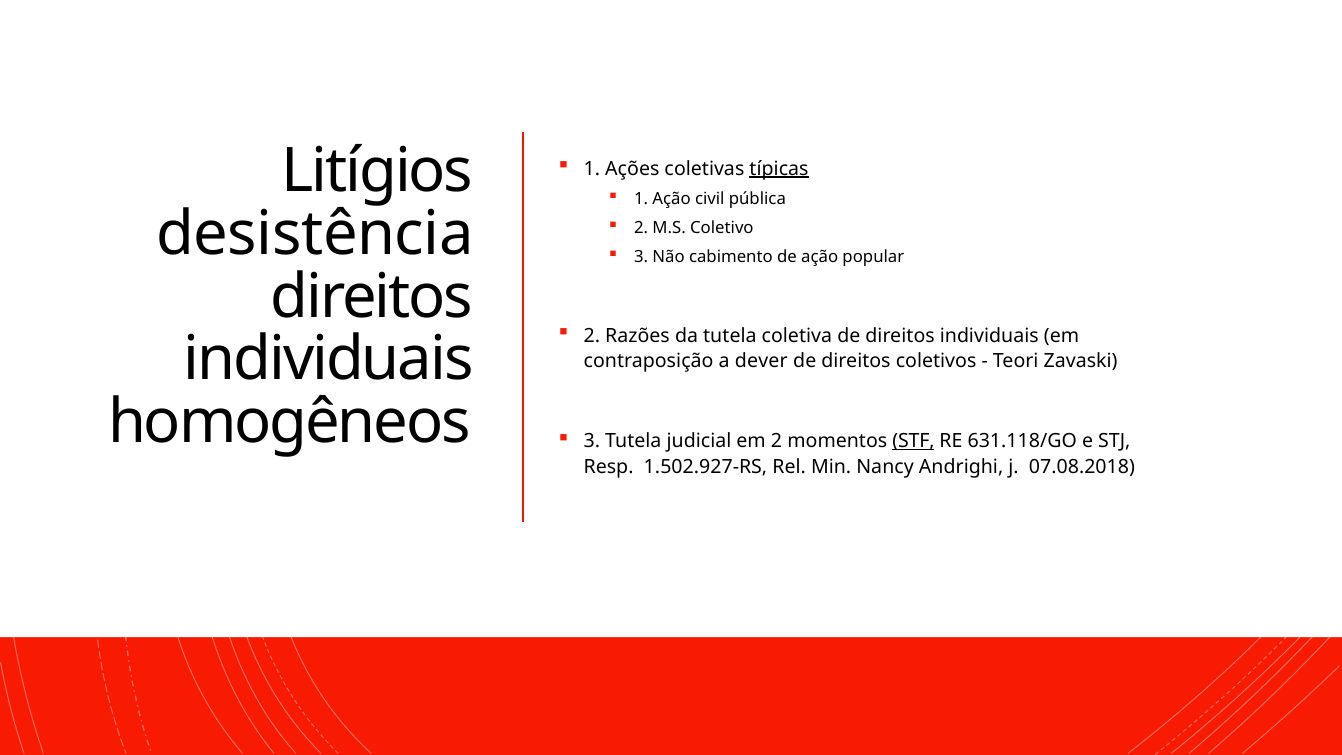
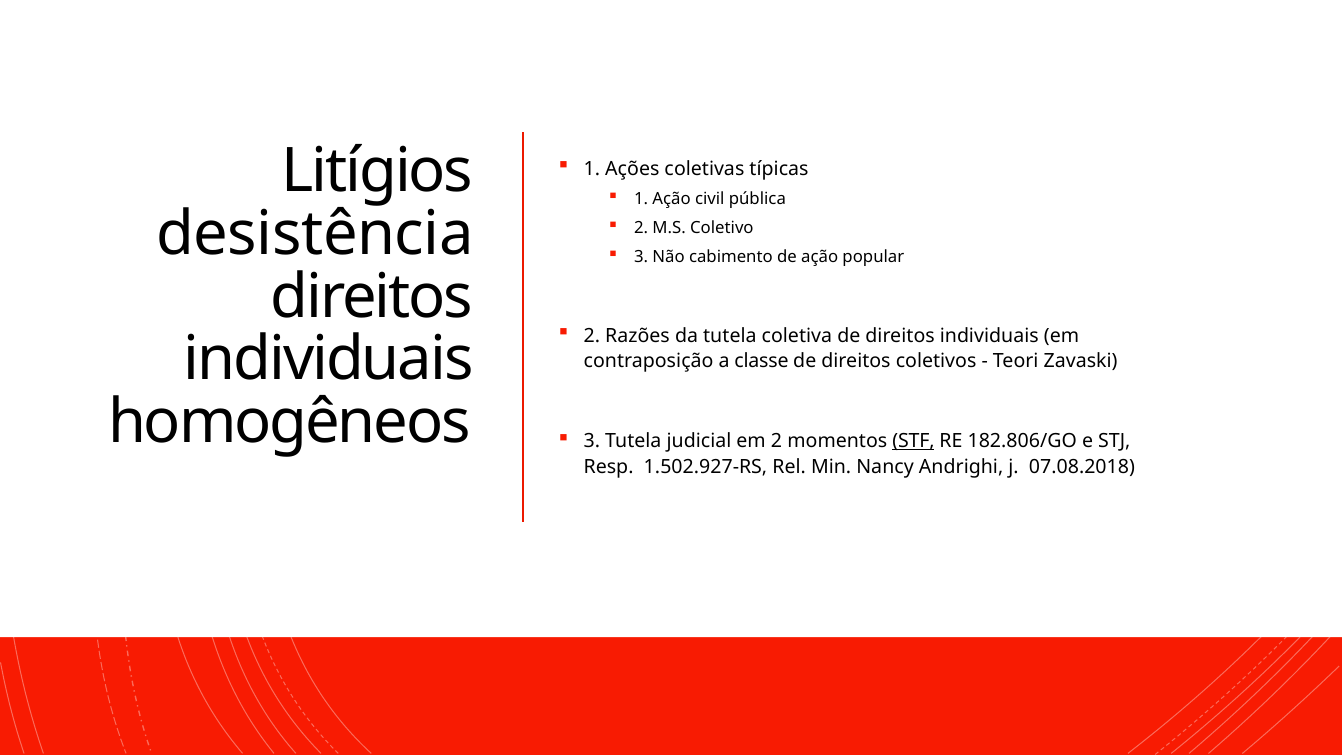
típicas underline: present -> none (779, 169)
dever: dever -> classe (762, 361)
631.118/GO: 631.118/GO -> 182.806/GO (1022, 441)
